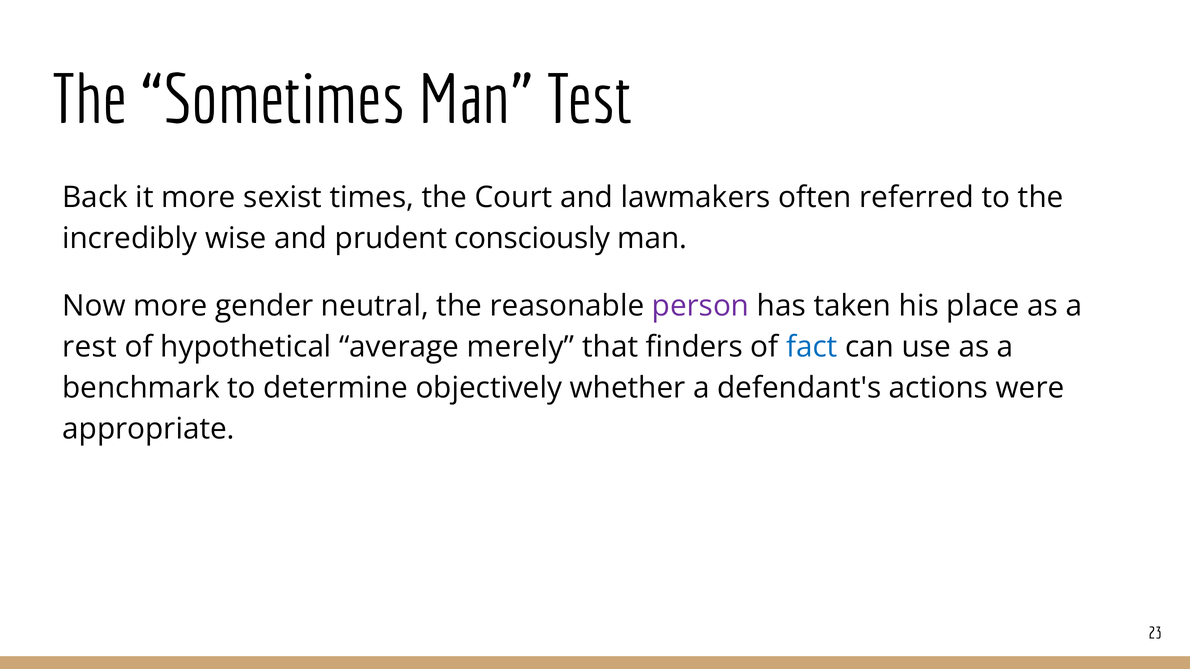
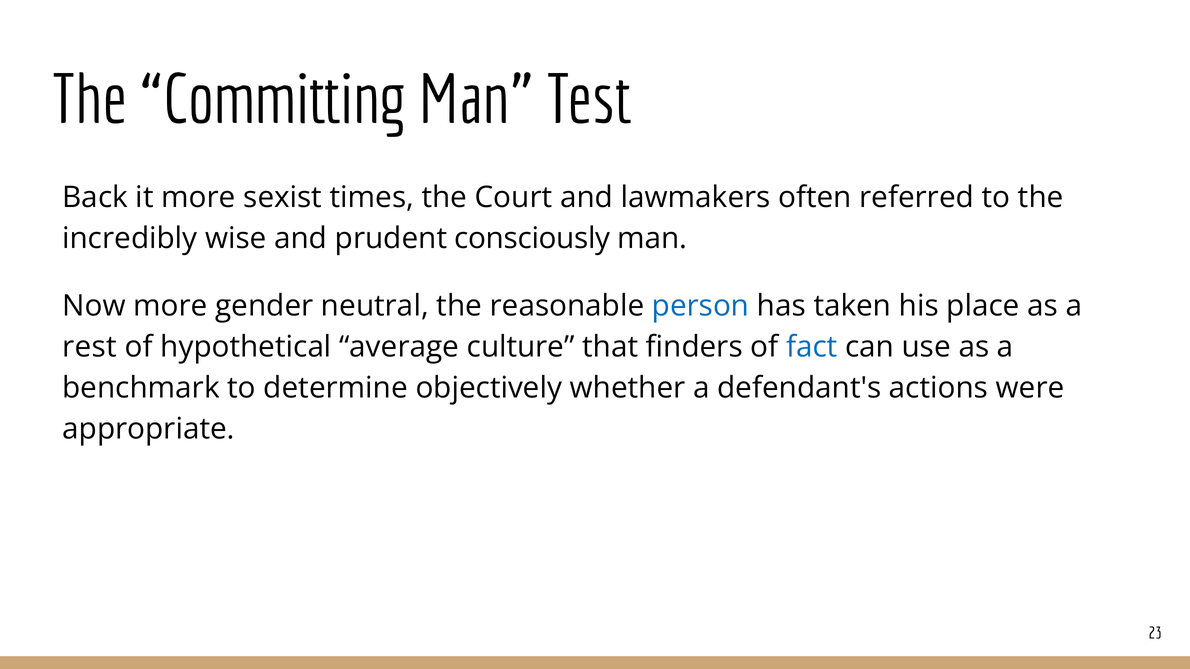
Sometimes: Sometimes -> Committing (273, 101)
person colour: purple -> blue (701, 306)
merely: merely -> culture (521, 347)
